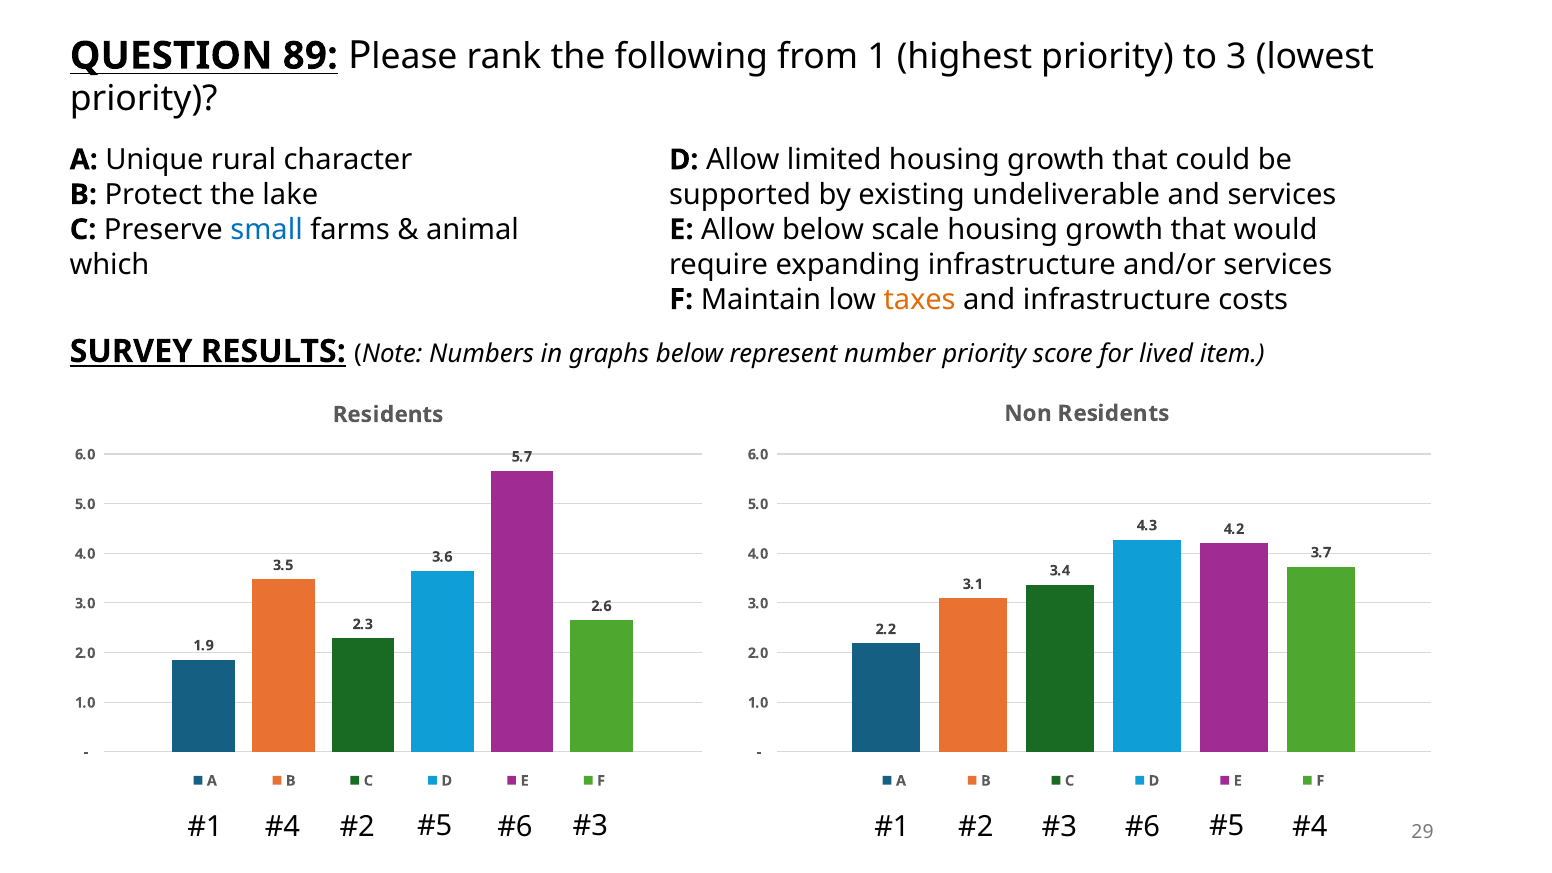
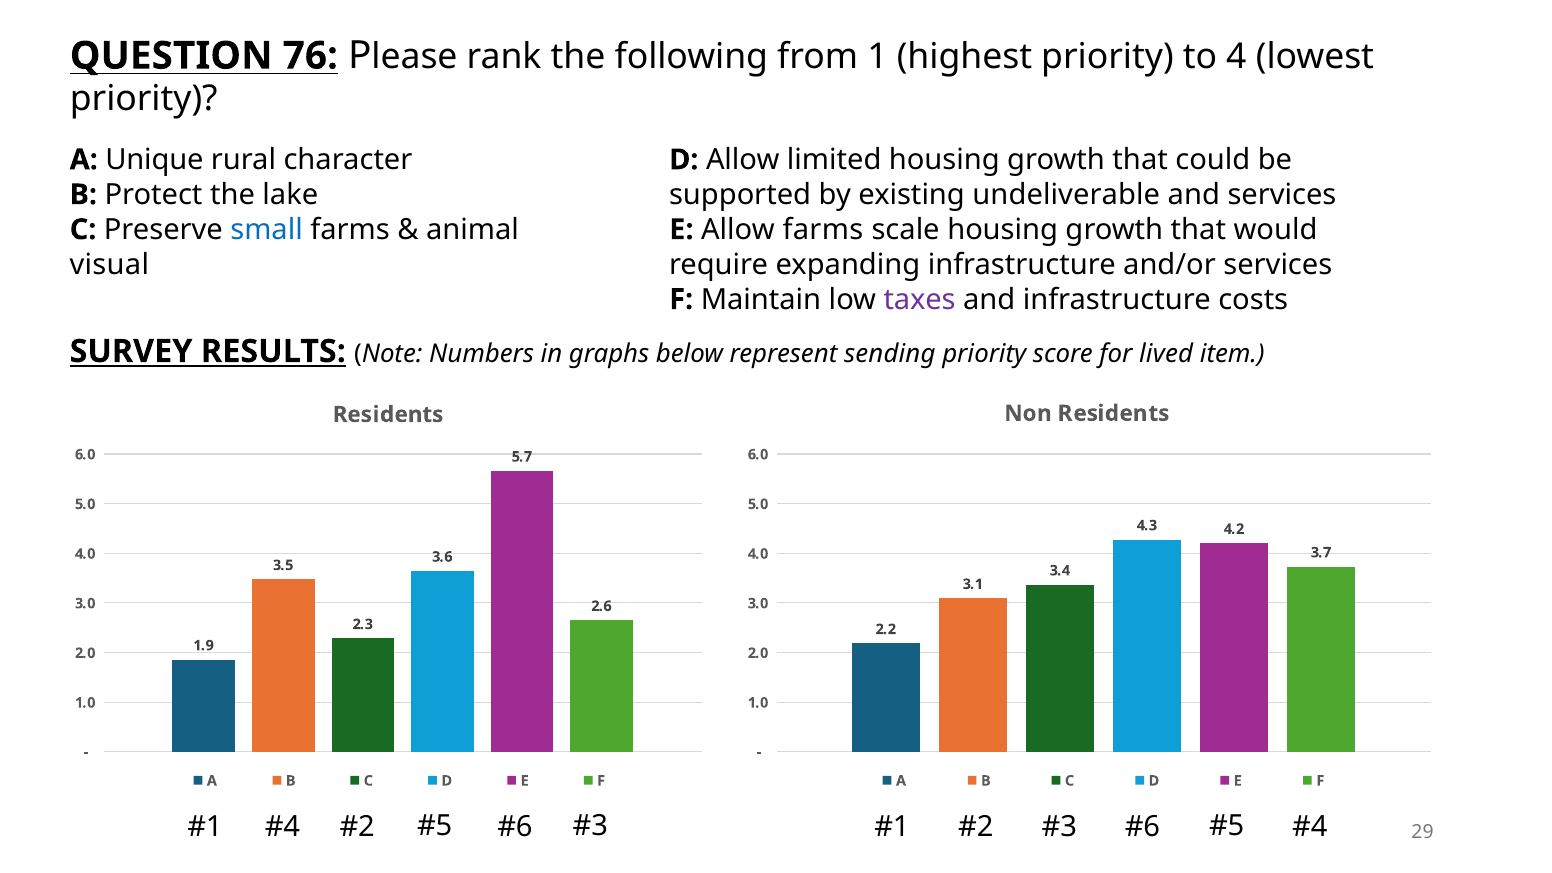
89: 89 -> 76 (310, 56)
3: 3 -> 4 (1236, 57)
Allow below: below -> farms (823, 230)
which: which -> visual (109, 264)
taxes colour: orange -> purple (920, 299)
number: number -> sending (890, 354)
